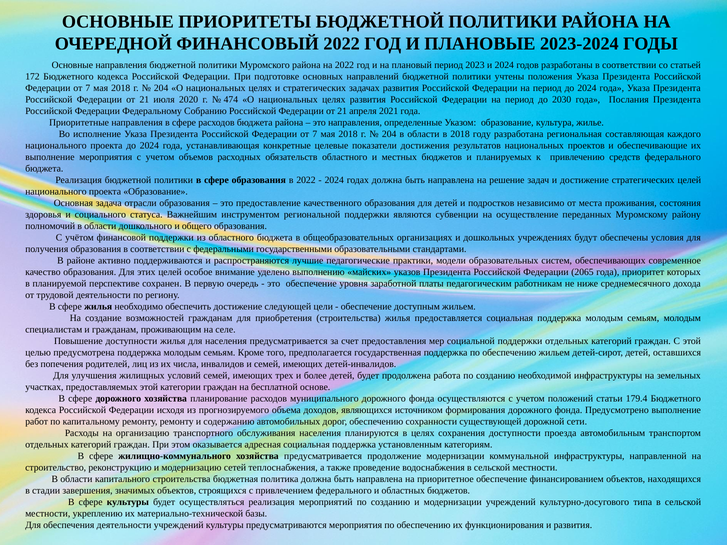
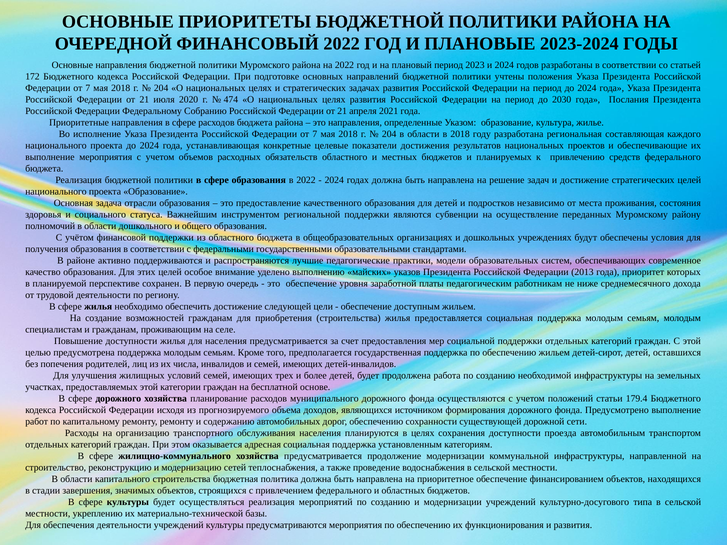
2065: 2065 -> 2013 (582, 272)
